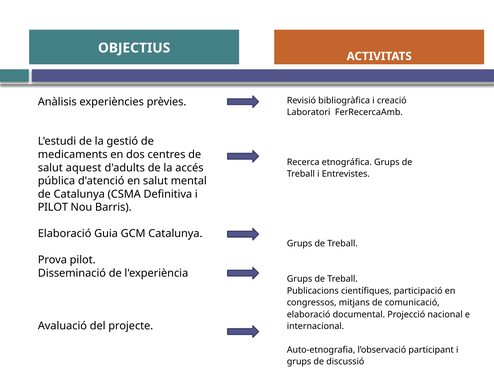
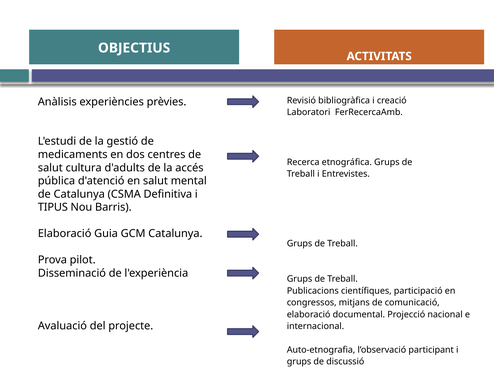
aquest: aquest -> cultura (84, 167)
PILOT: PILOT -> TIPUS (53, 207)
